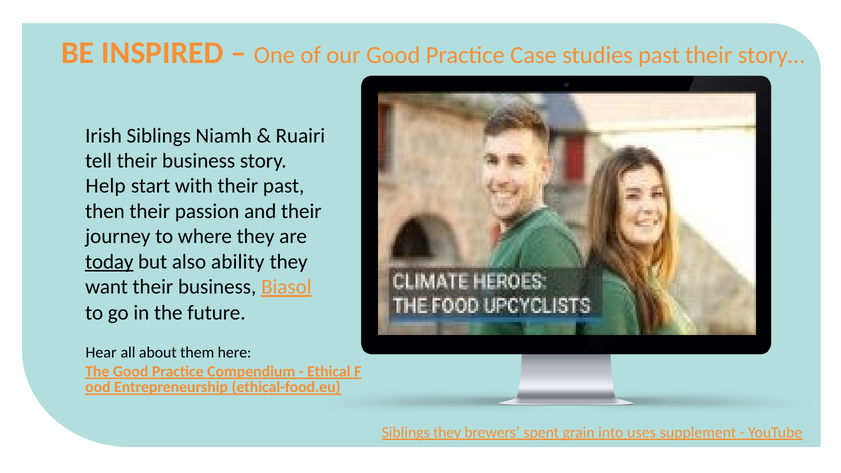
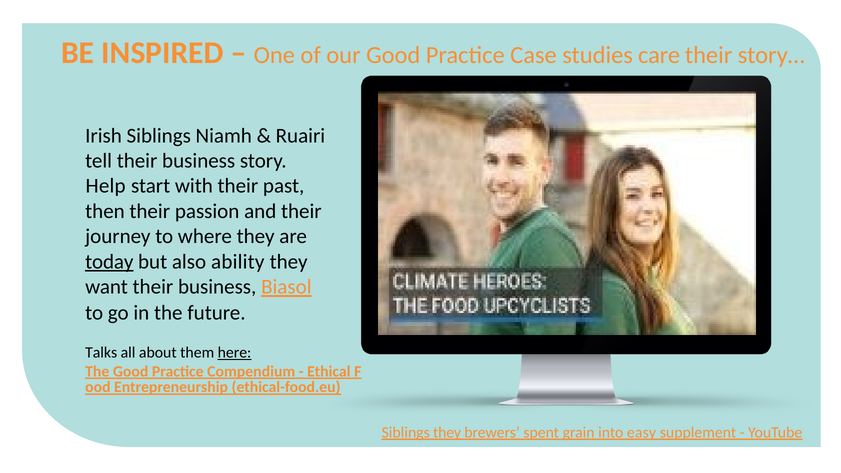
studies past: past -> care (659, 55)
Hear: Hear -> Talks (101, 353)
here underline: none -> present (235, 353)
uses: uses -> easy (642, 433)
